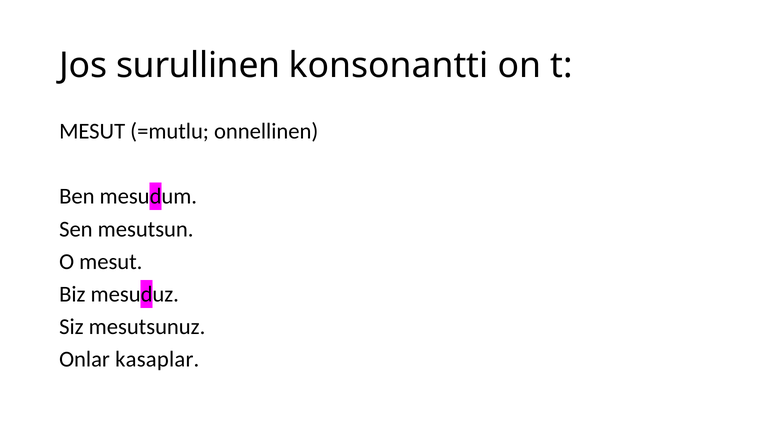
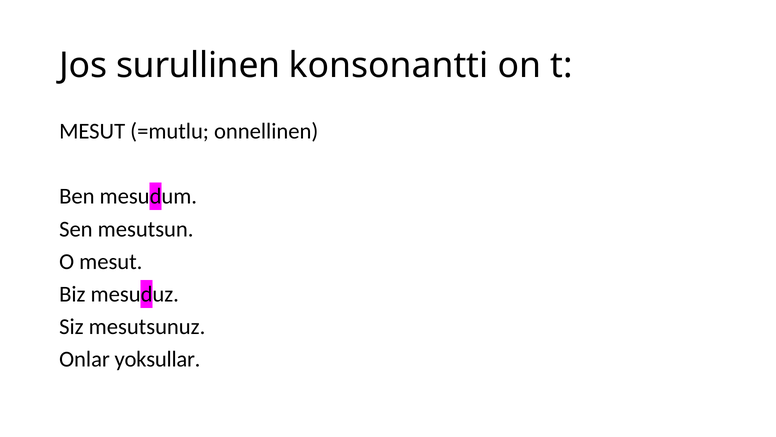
kasaplar: kasaplar -> yoksullar (157, 359)
